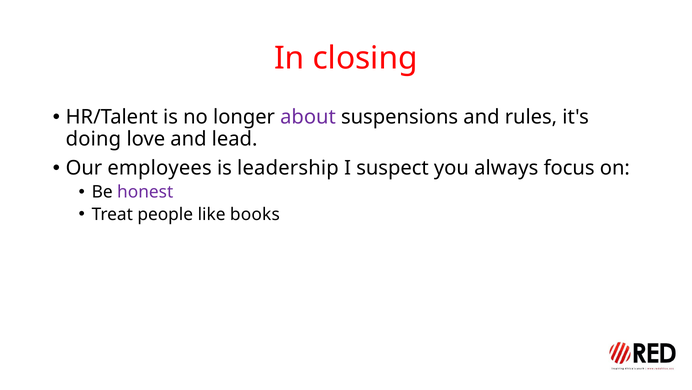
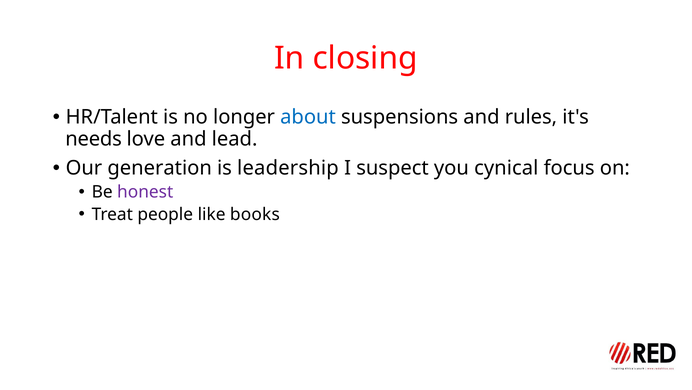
about colour: purple -> blue (308, 117)
doing: doing -> needs (94, 139)
employees: employees -> generation (160, 168)
always: always -> cynical (506, 168)
